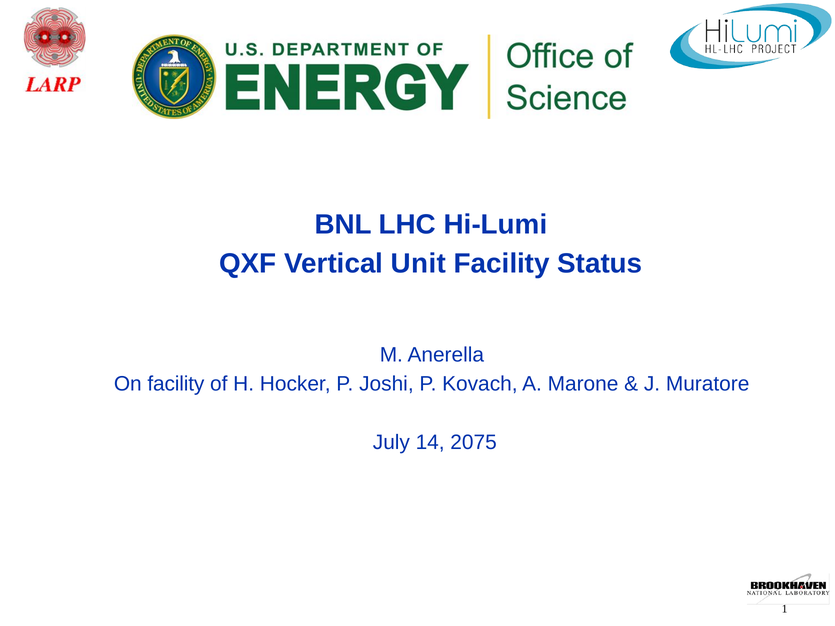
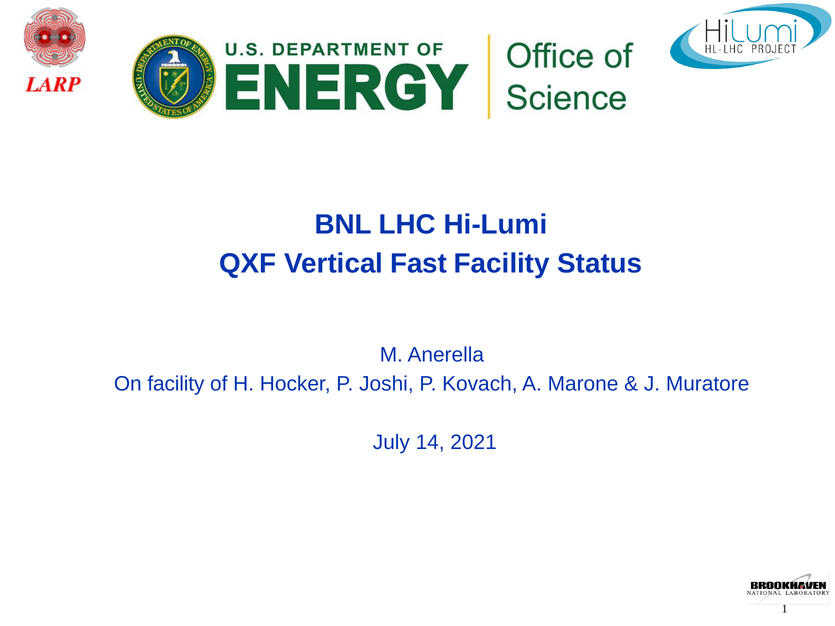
Unit: Unit -> Fast (419, 263)
2075: 2075 -> 2021 (474, 442)
